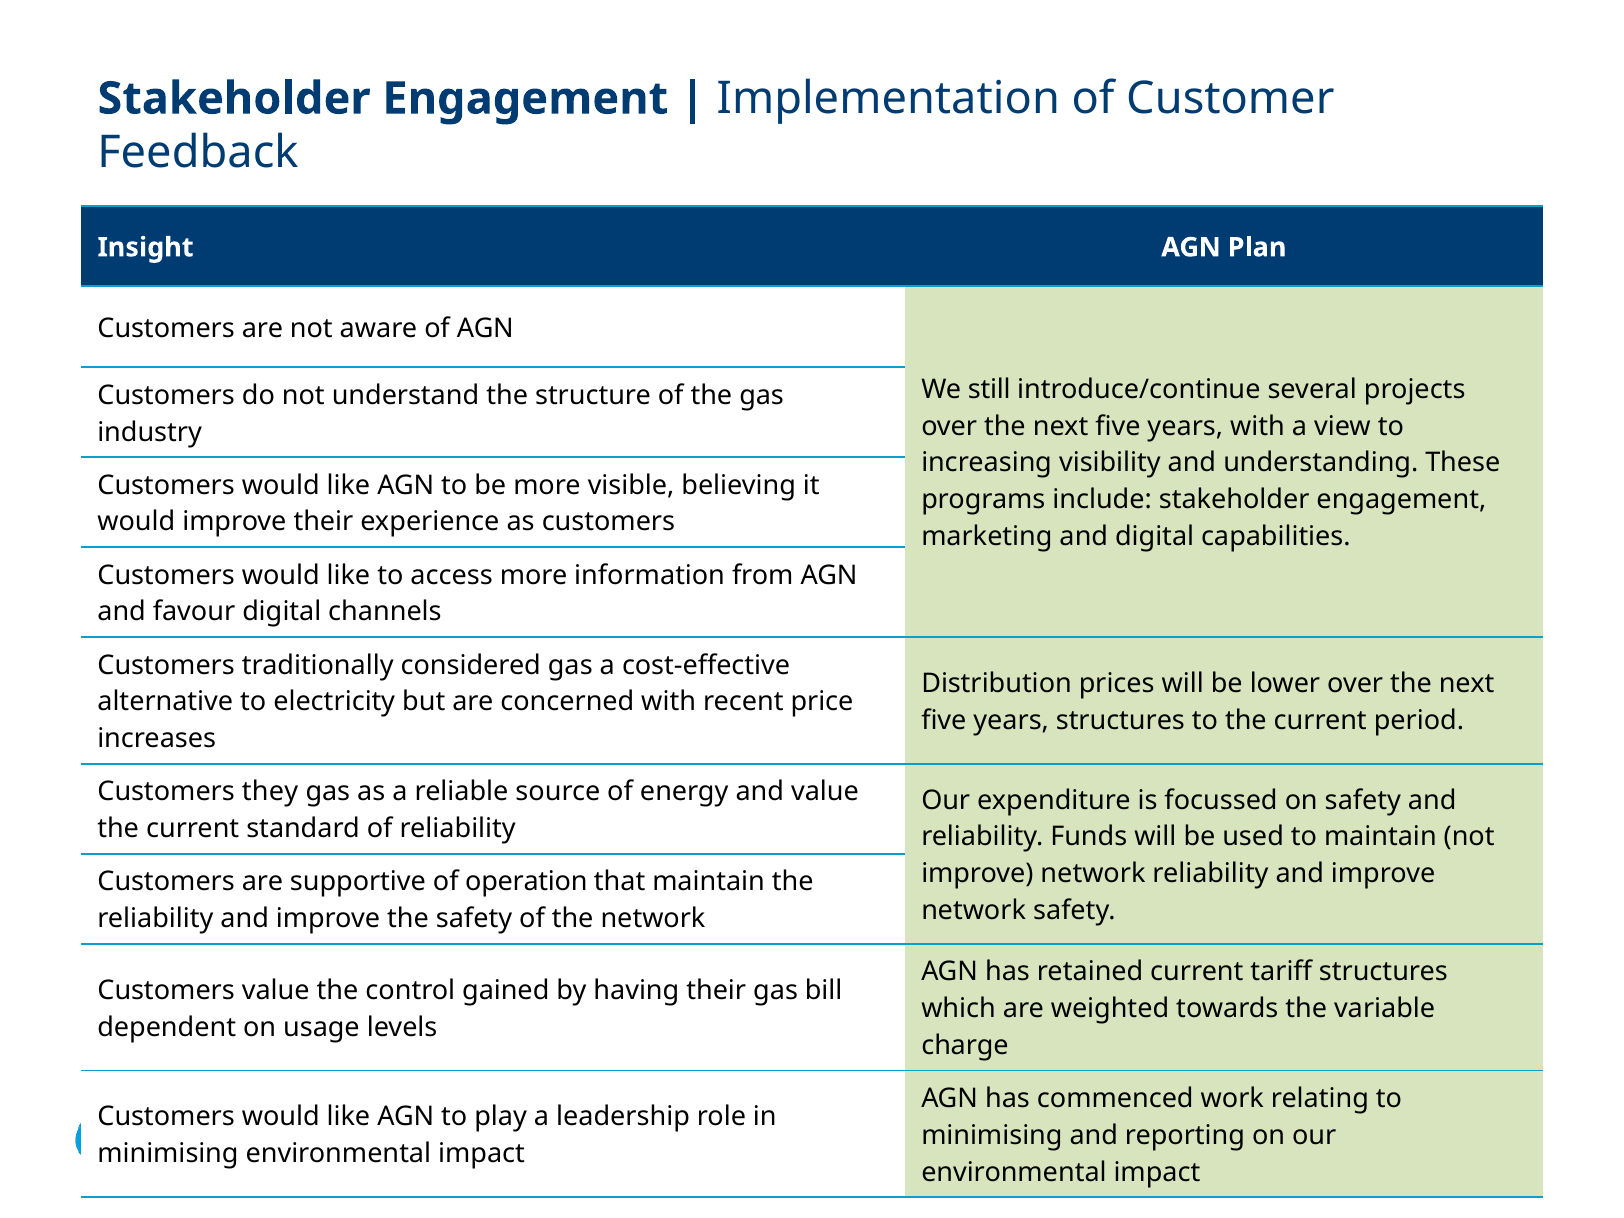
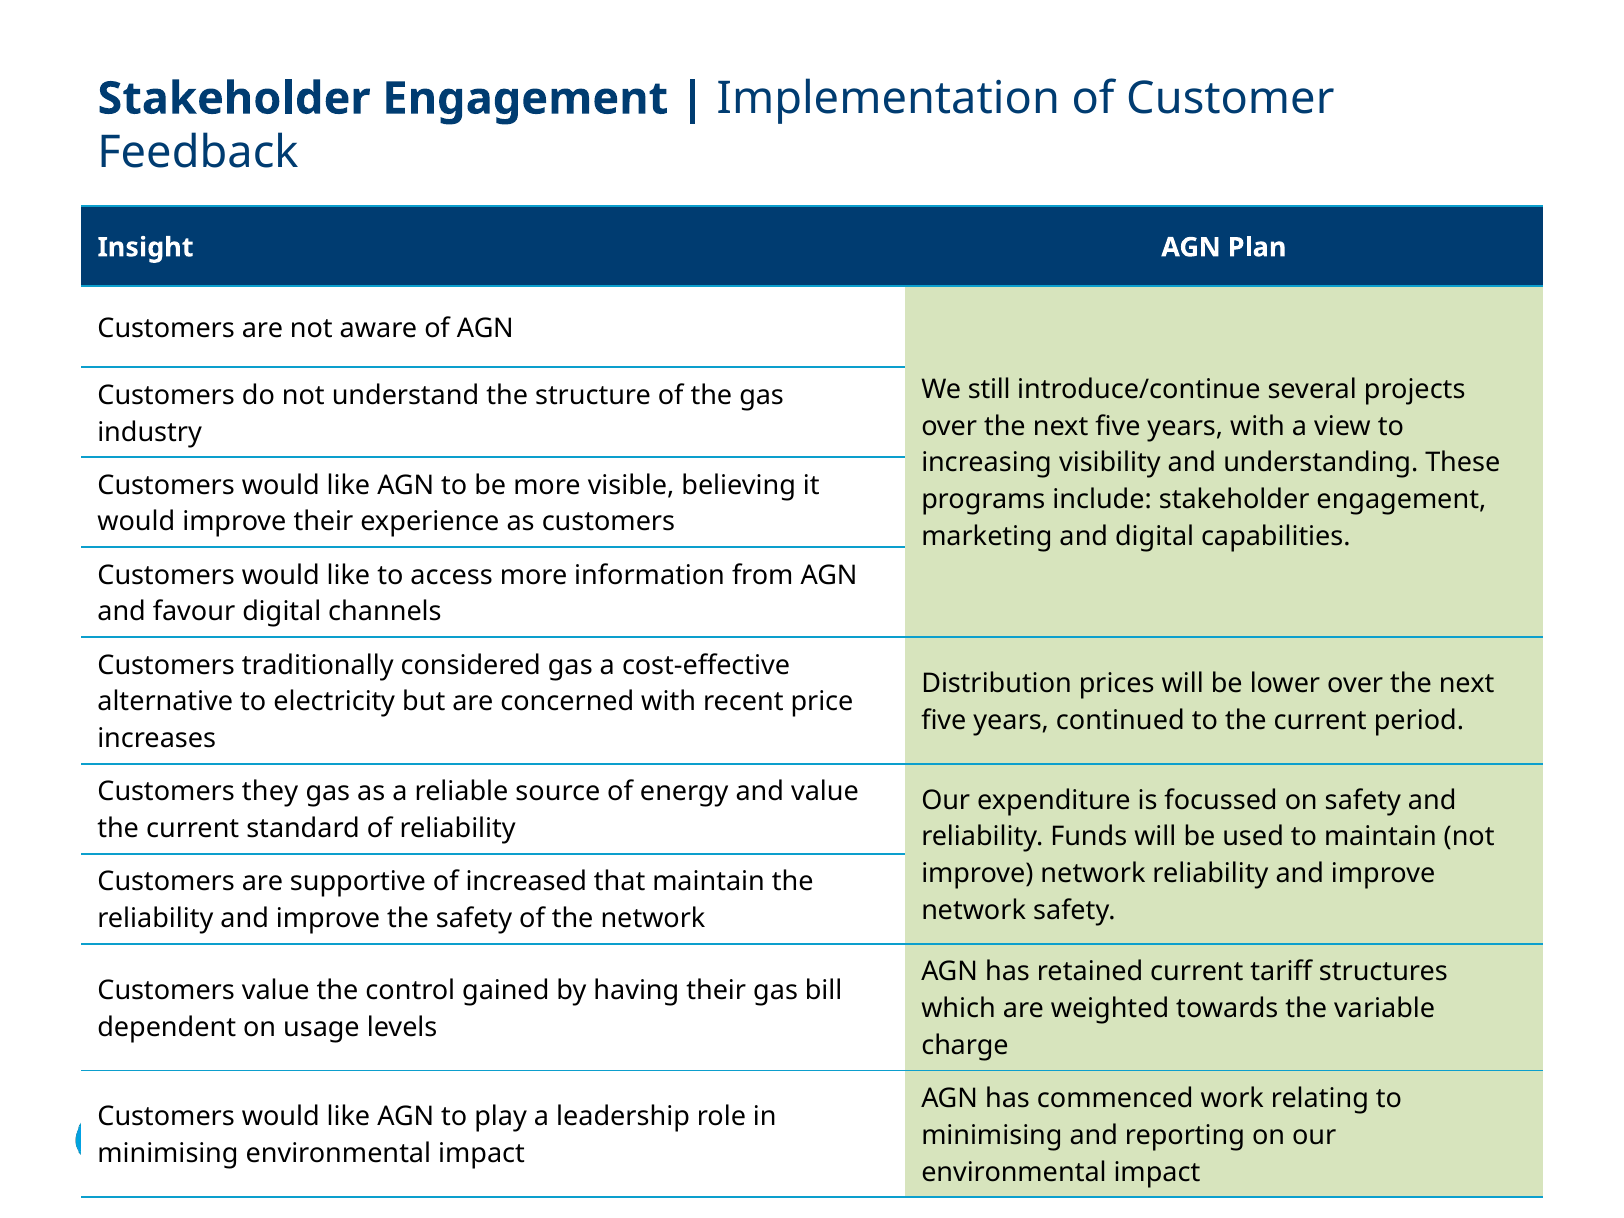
years structures: structures -> continued (1120, 720)
operation: operation -> increased (526, 882)
